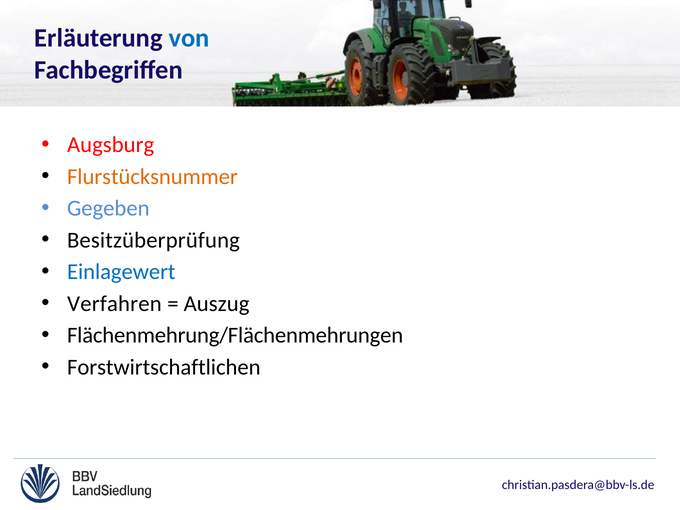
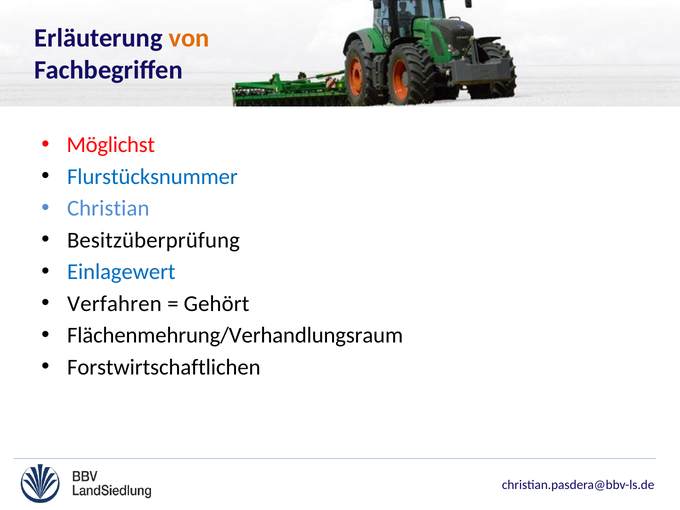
von colour: blue -> orange (189, 38)
Augsburg: Augsburg -> Möglichst (111, 145)
Flurstücksnummer colour: orange -> blue (152, 177)
Gegeben: Gegeben -> Christian (108, 208)
Auszug: Auszug -> Gehört (217, 304)
Flächenmehrung/Flächenmehrungen: Flächenmehrung/Flächenmehrungen -> Flächenmehrung/Verhandlungsraum (235, 335)
